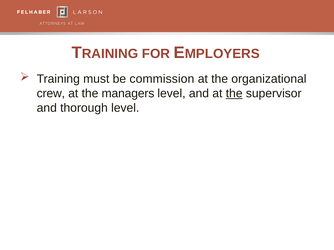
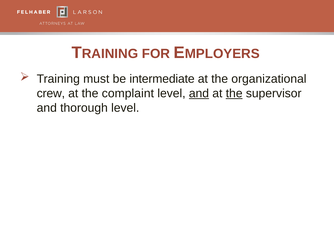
commission: commission -> intermediate (162, 79)
managers: managers -> complaint (128, 94)
and underline: none -> present (199, 94)
